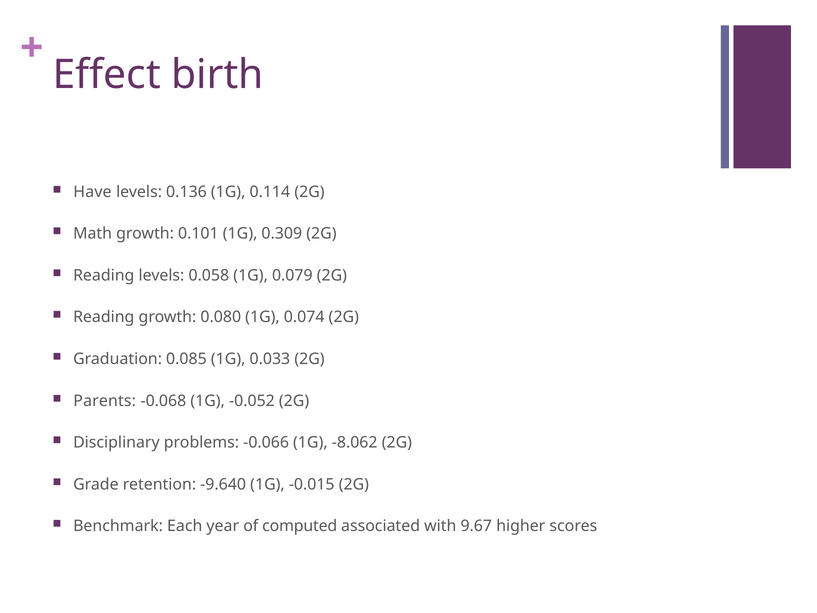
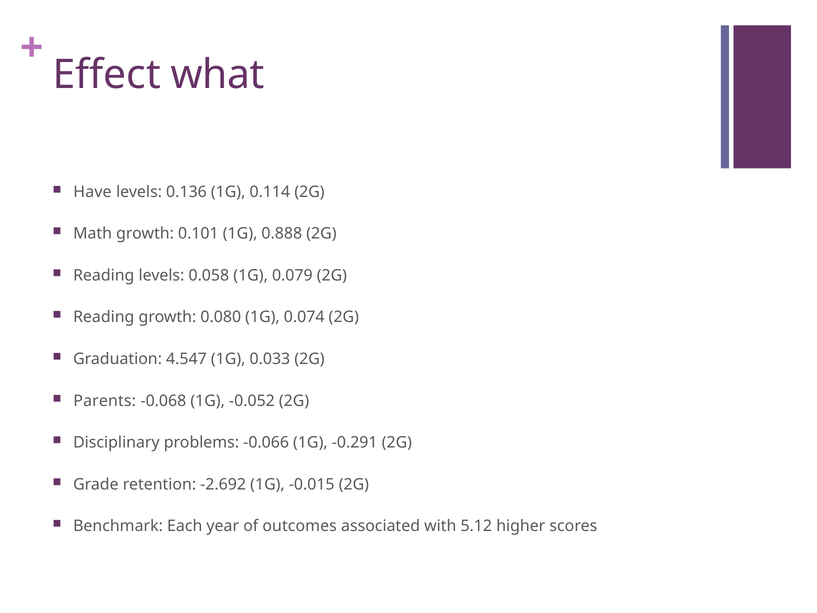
birth: birth -> what (218, 75)
0.309: 0.309 -> 0.888 (282, 234)
0.085: 0.085 -> 4.547 (186, 359)
-8.062: -8.062 -> -0.291 (355, 442)
-9.640: -9.640 -> -2.692 (223, 484)
computed: computed -> outcomes (300, 526)
9.67: 9.67 -> 5.12 (476, 526)
